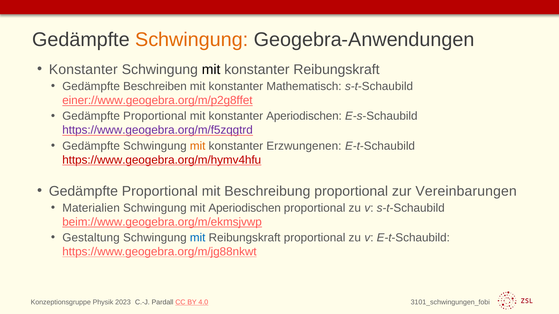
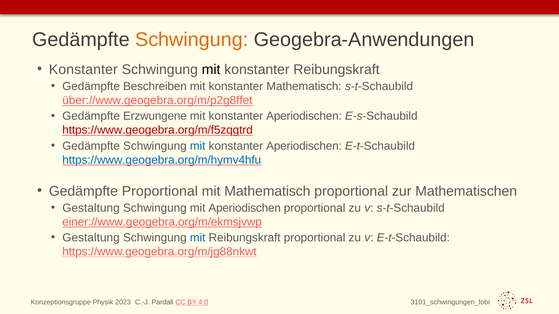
einer://www.geogebra.org/m/p2g8ffet: einer://www.geogebra.org/m/p2g8ffet -> über://www.geogebra.org/m/p2g8ffet (157, 101)
Proportional: Proportional -> Erzwungene (155, 116)
https://www.geogebra.org/m/f5zqgtrd colour: purple -> red (158, 130)
mit colour: orange -> blue (198, 146)
Erzwungenen: Erzwungenen -> Aperiodischen (304, 146)
https://www.geogebra.org/m/hymv4hfu colour: red -> blue (162, 160)
mit Beschreibung: Beschreibung -> Mathematisch (267, 191)
Vereinbarungen: Vereinbarungen -> Mathematischen (466, 191)
Materialien: Materialien -> Gestaltung (91, 208)
beim://www.geogebra.org/m/ekmsjvwp: beim://www.geogebra.org/m/ekmsjvwp -> einer://www.geogebra.org/m/ekmsjvwp (162, 222)
